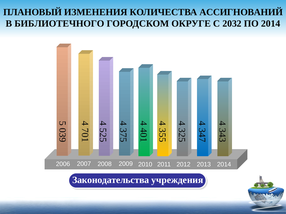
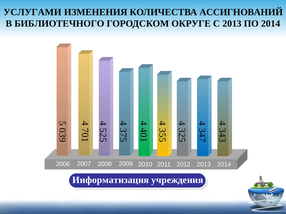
ПЛАНОВЫЙ: ПЛАНОВЫЙ -> УСЛУГАМИ (32, 12)
С 2032: 2032 -> 2013 (232, 24)
Законодательства: Законодательства -> Информатизация (111, 180)
